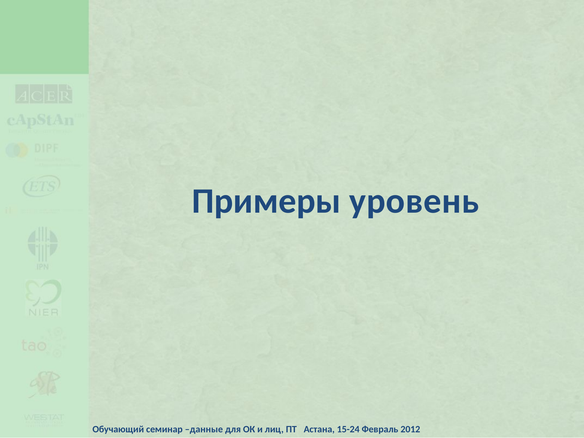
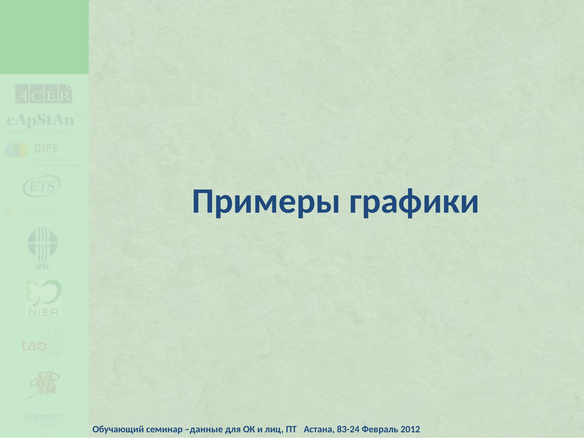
уровень: уровень -> графики (414, 201)
15-24: 15-24 -> 83-24 (348, 429)
